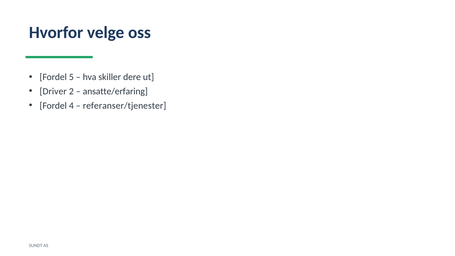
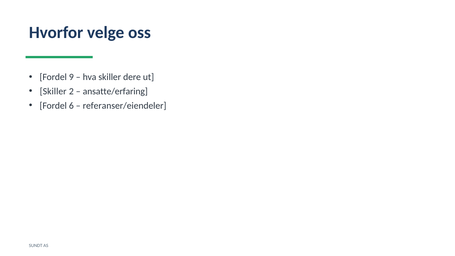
5: 5 -> 9 (71, 77)
Driver: Driver -> Skiller (53, 91)
4: 4 -> 6 (71, 106)
referanser/tjenester: referanser/tjenester -> referanser/eiendeler (125, 106)
